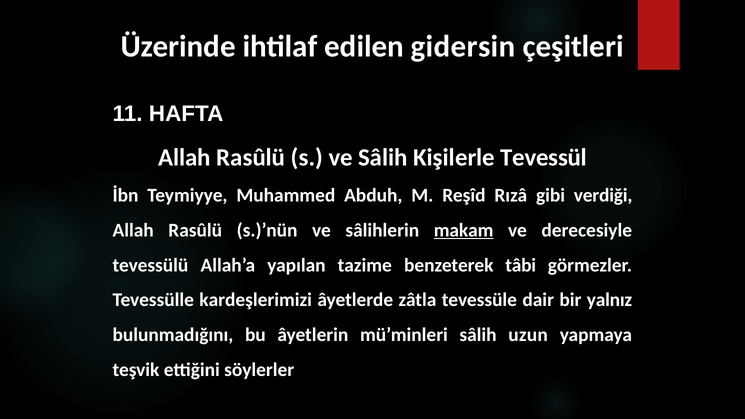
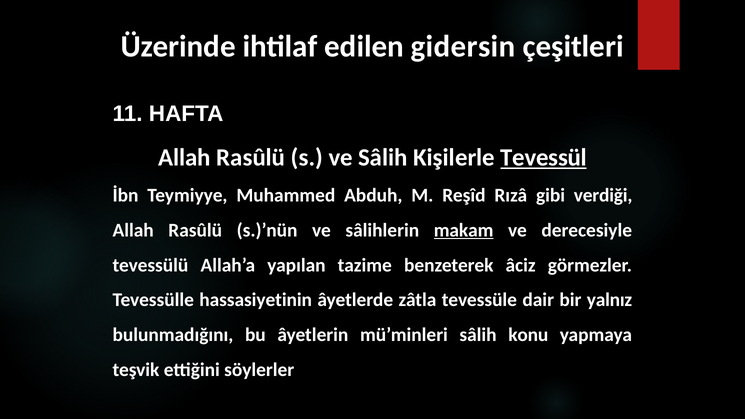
Tevessül underline: none -> present (544, 158)
tâbi: tâbi -> âciz (521, 265)
kardeşlerimizi: kardeşlerimizi -> hassasiyetinin (256, 300)
uzun: uzun -> konu (528, 335)
